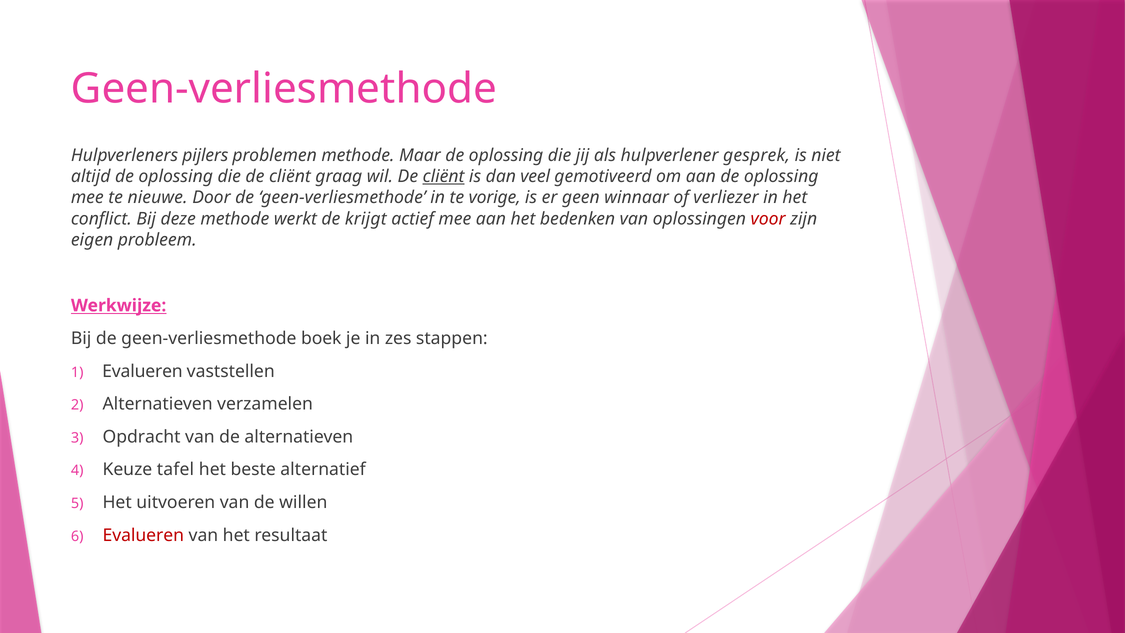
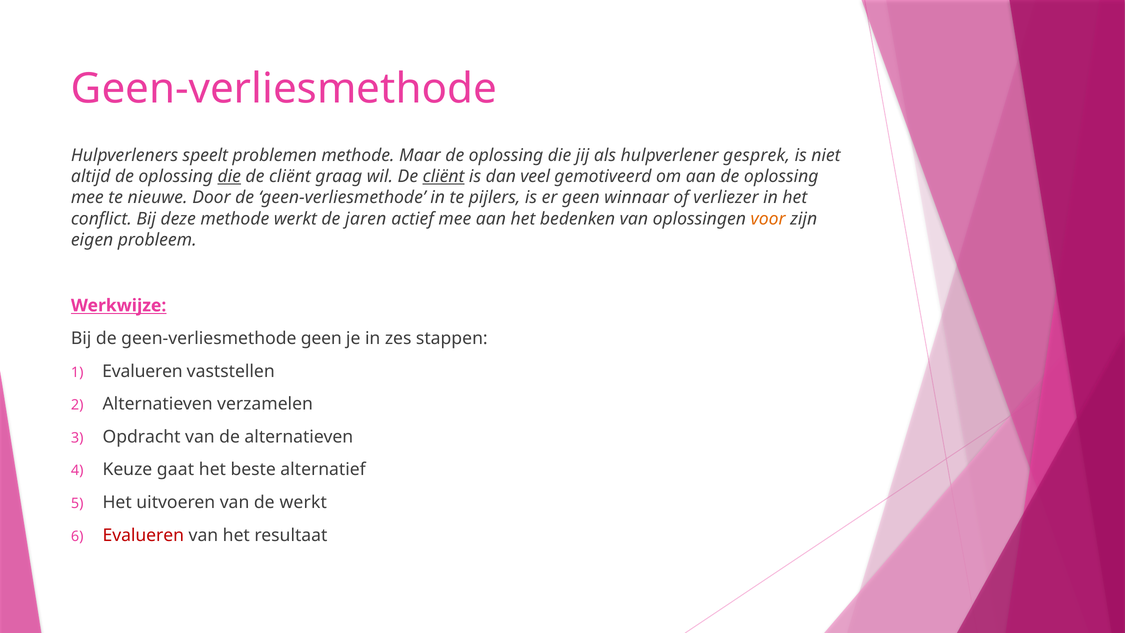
pijlers: pijlers -> speelt (205, 155)
die underline: none -> present (229, 177)
vorige: vorige -> pijlers (495, 198)
krijgt: krijgt -> jaren (366, 219)
voor colour: red -> orange (768, 219)
geen-verliesmethode boek: boek -> geen (321, 338)
tafel: tafel -> gaat (175, 470)
de willen: willen -> werkt (303, 502)
